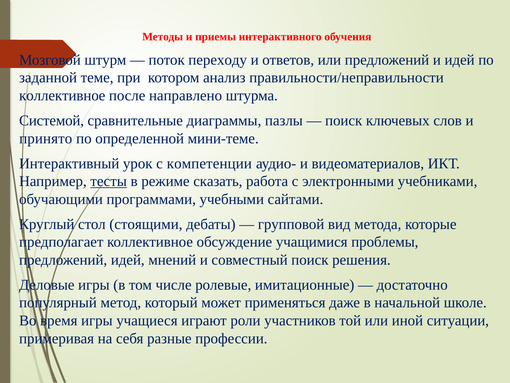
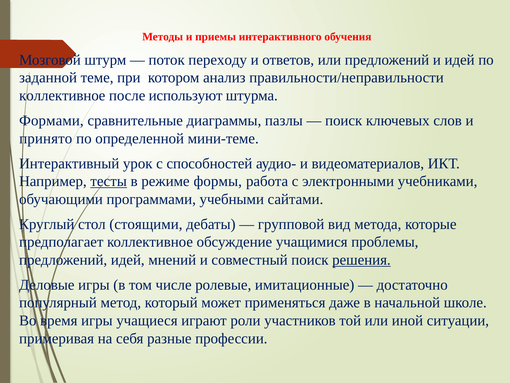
направлено: направлено -> используют (186, 95)
Системой: Системой -> Формами (51, 120)
компетенции: компетенции -> способностей (209, 163)
сказать: сказать -> формы (218, 181)
решения underline: none -> present (361, 260)
